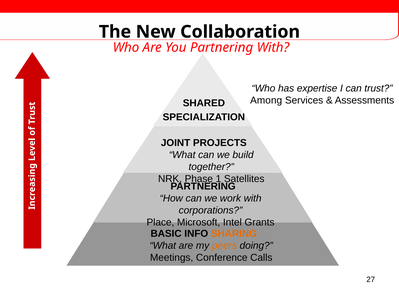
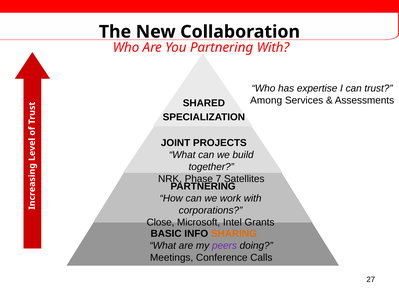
1: 1 -> 7 (219, 179)
Place: Place -> Close (160, 222)
peers colour: orange -> purple (224, 246)
